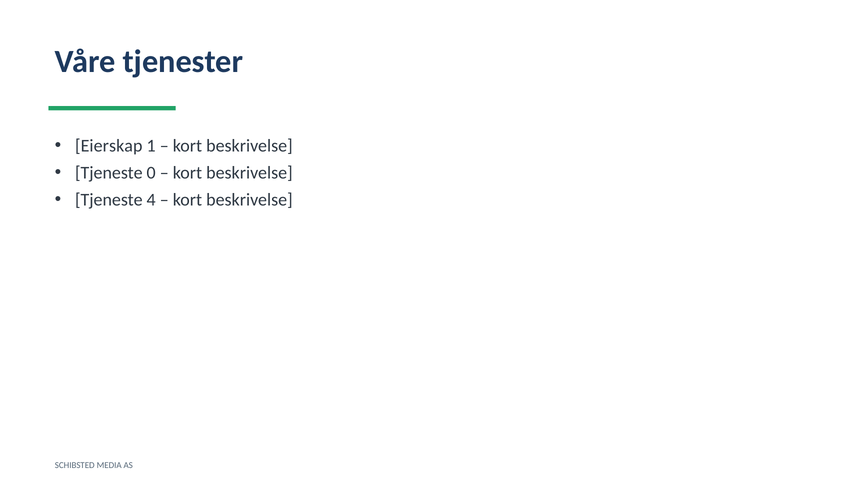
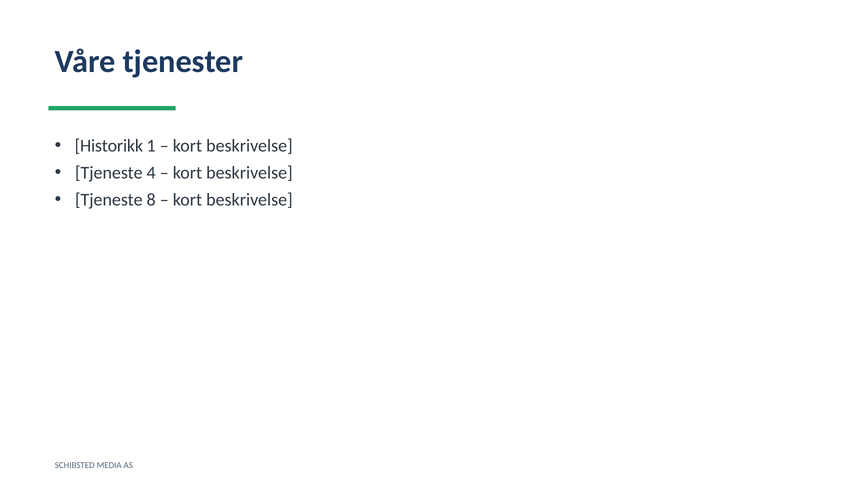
Eierskap: Eierskap -> Historikk (109, 146)
0: 0 -> 4 (151, 173)
4: 4 -> 8 (151, 200)
